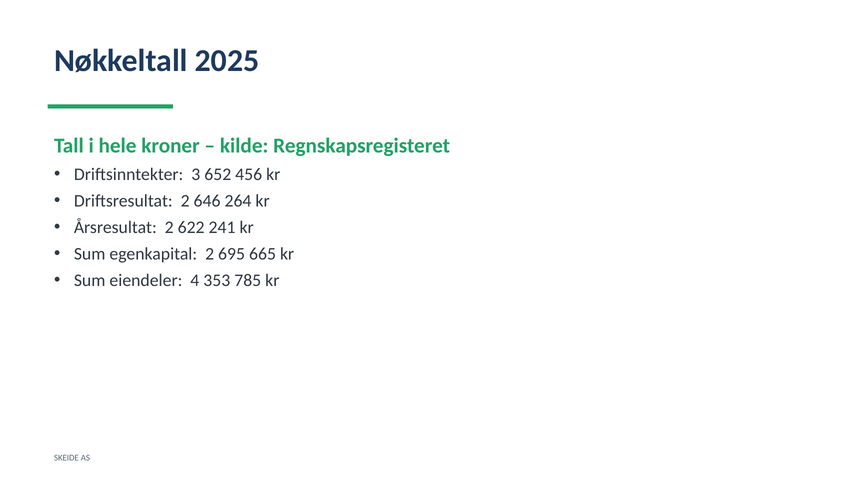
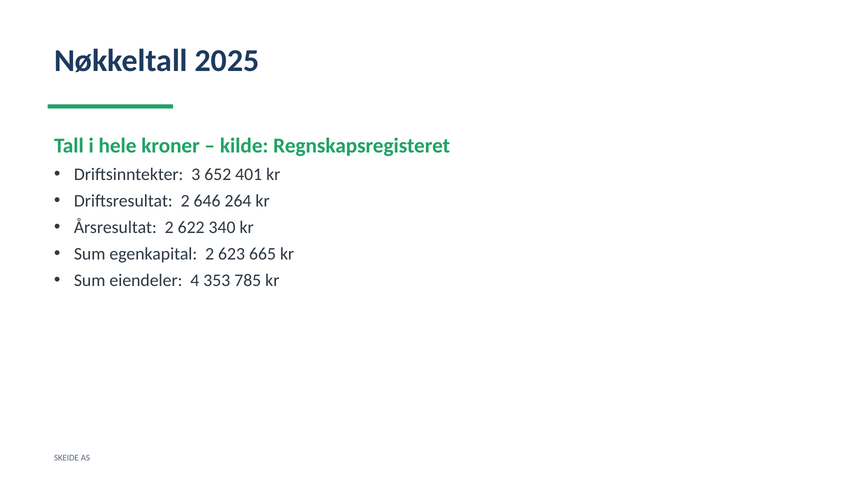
456: 456 -> 401 (249, 175)
241: 241 -> 340 (222, 228)
695: 695 -> 623 (232, 254)
